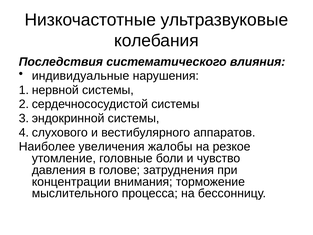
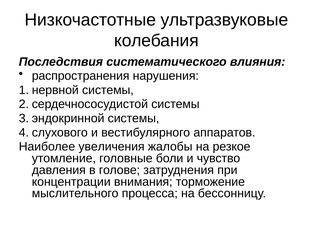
индивидуальные: индивидуальные -> распространения (81, 76)
